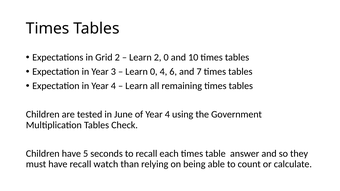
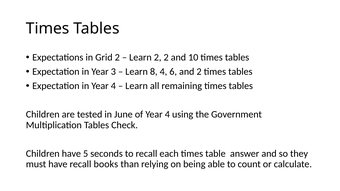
2 0: 0 -> 2 (166, 57)
Learn 0: 0 -> 8 (154, 72)
and 7: 7 -> 2 (199, 72)
watch: watch -> books (106, 164)
